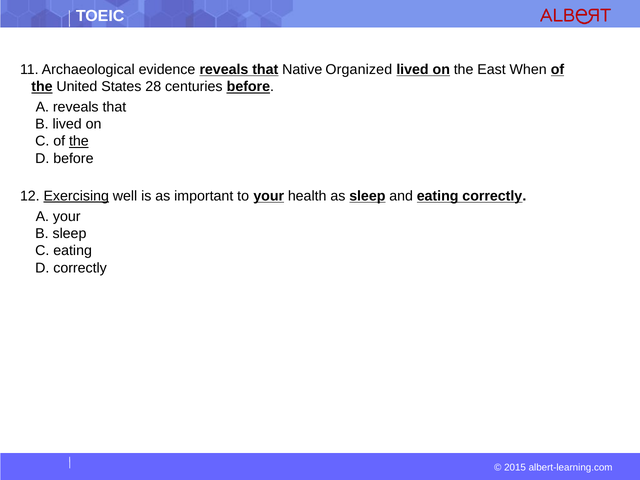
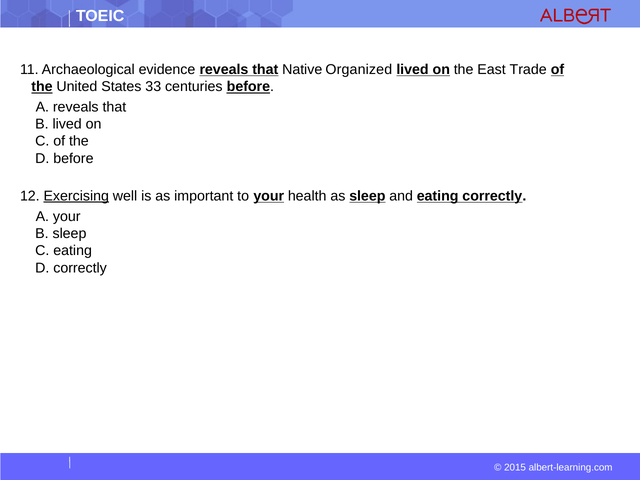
When: When -> Trade (528, 70)
28: 28 -> 33 (153, 87)
the underline: present -> none (79, 141)
